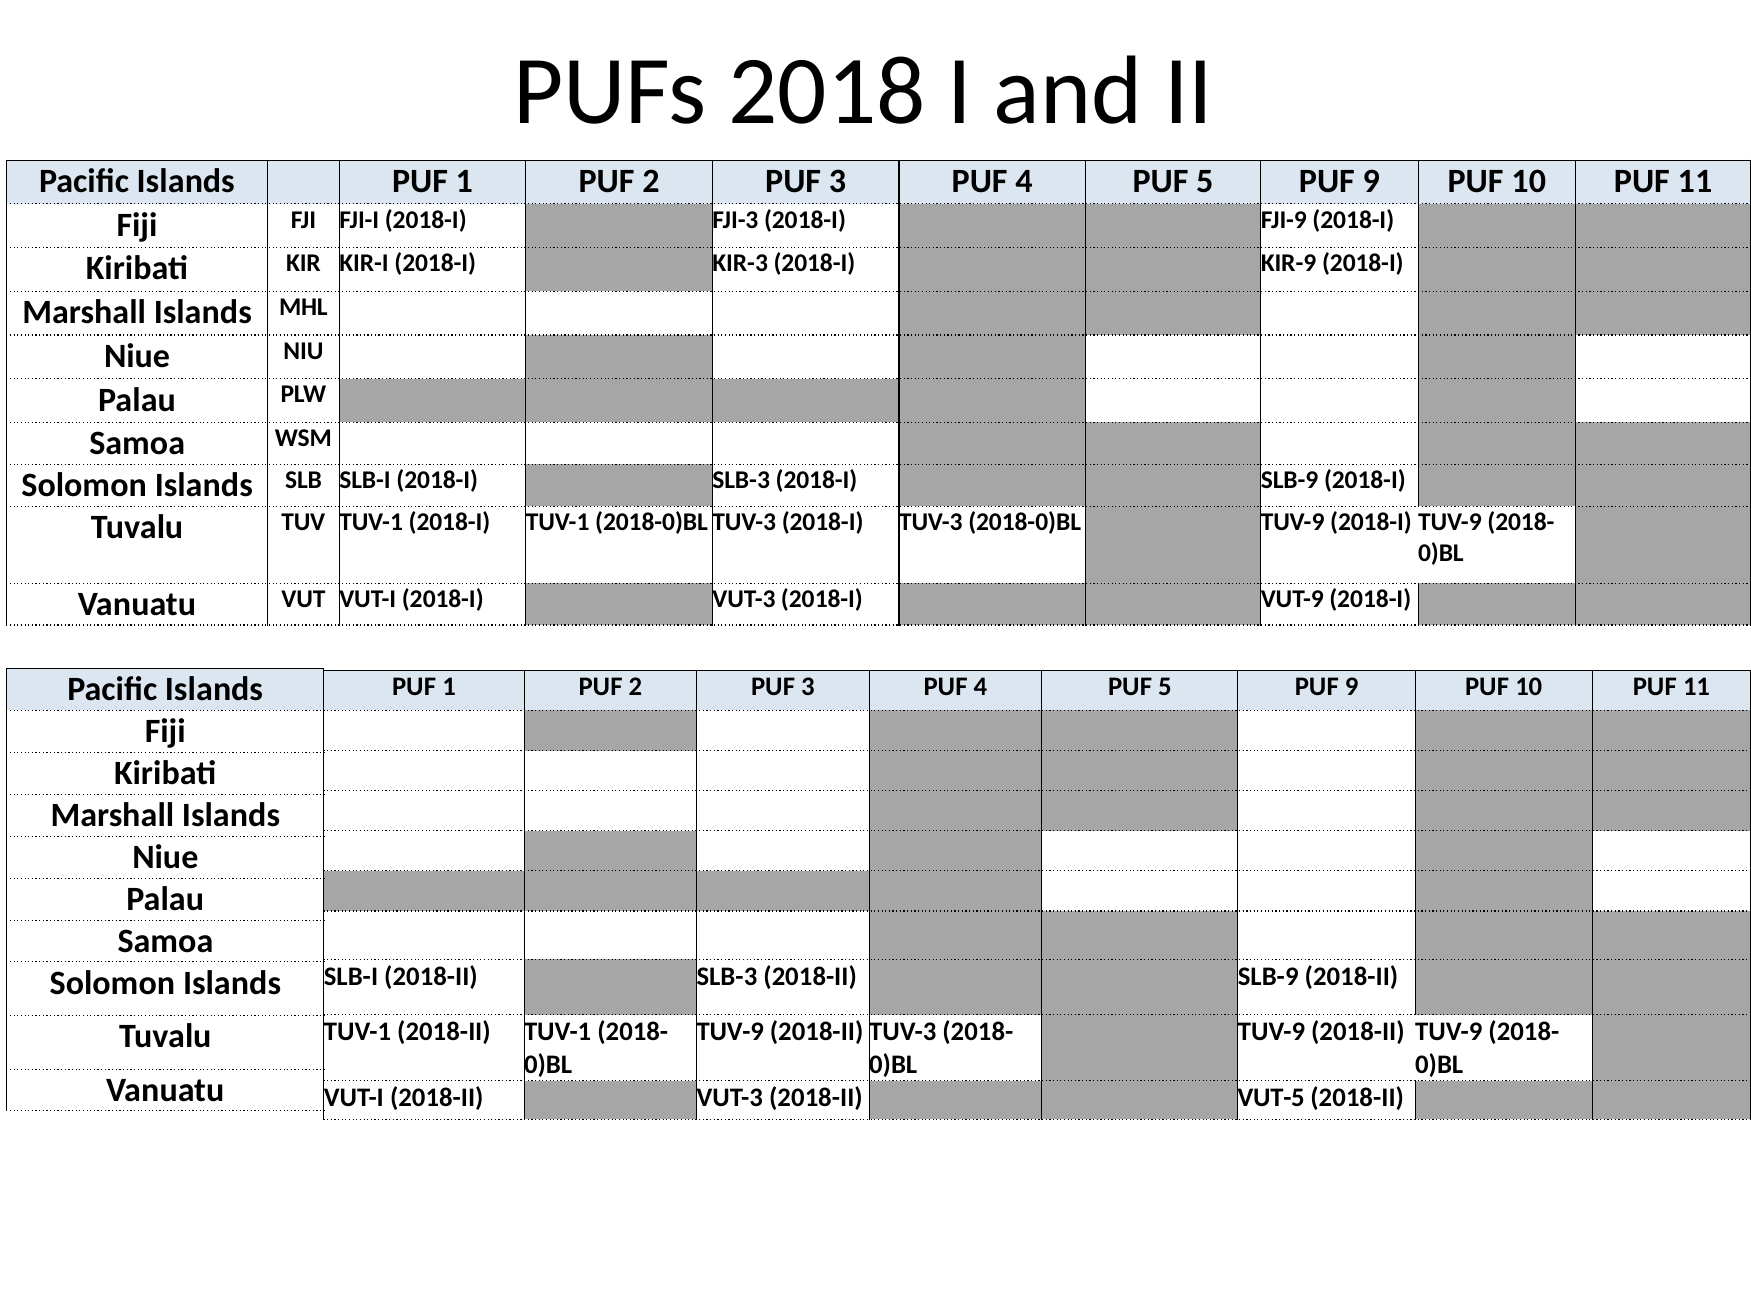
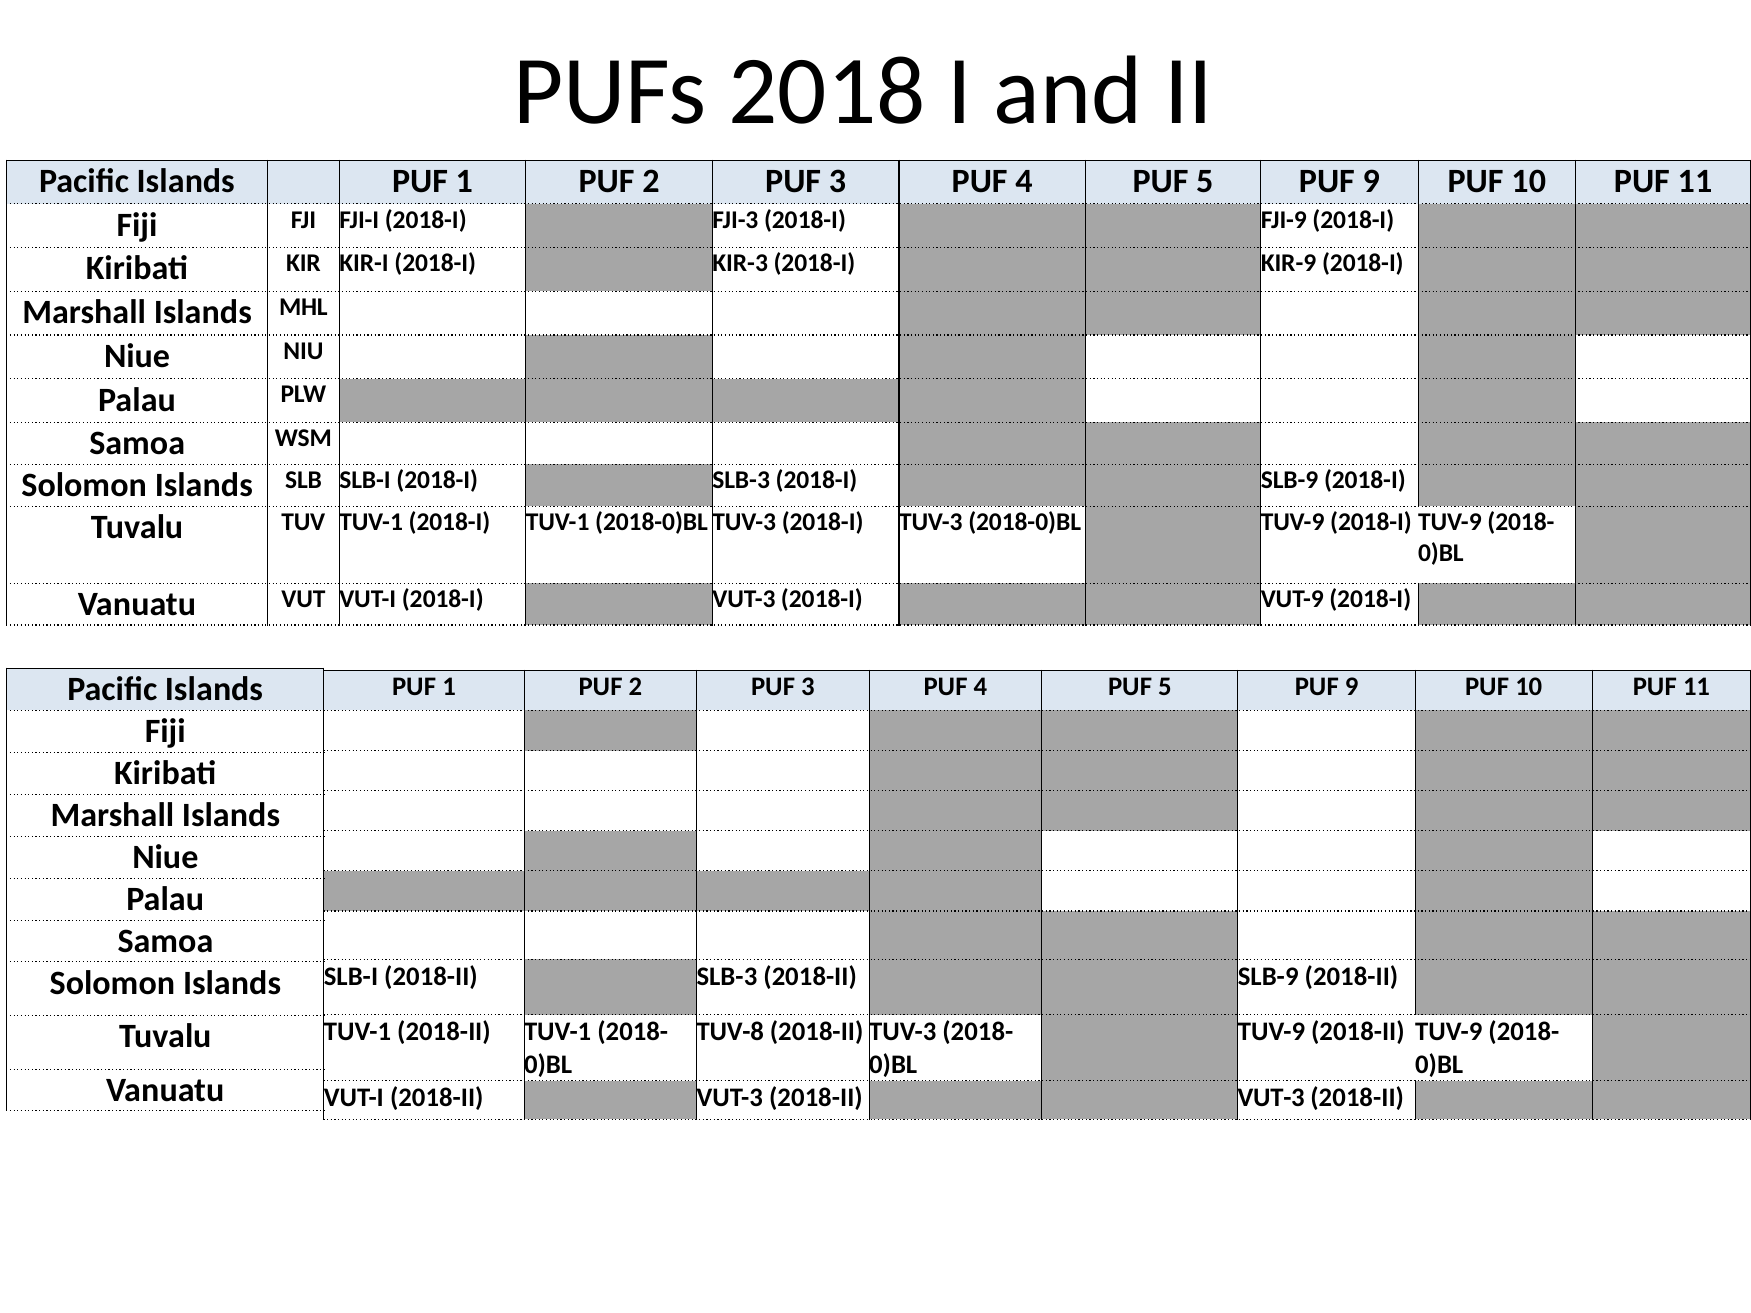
TUV-9: TUV-9 -> TUV-8 (730, 1032)
VUT-3 2018-II VUT-5: VUT-5 -> VUT-3 (1271, 1098)
